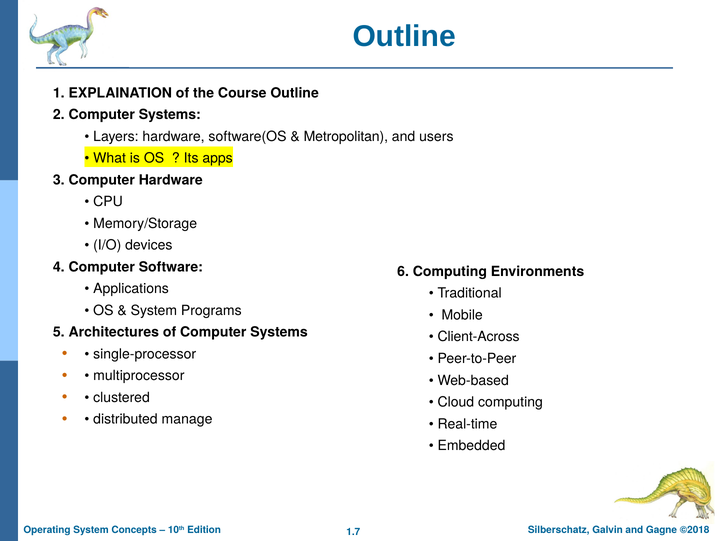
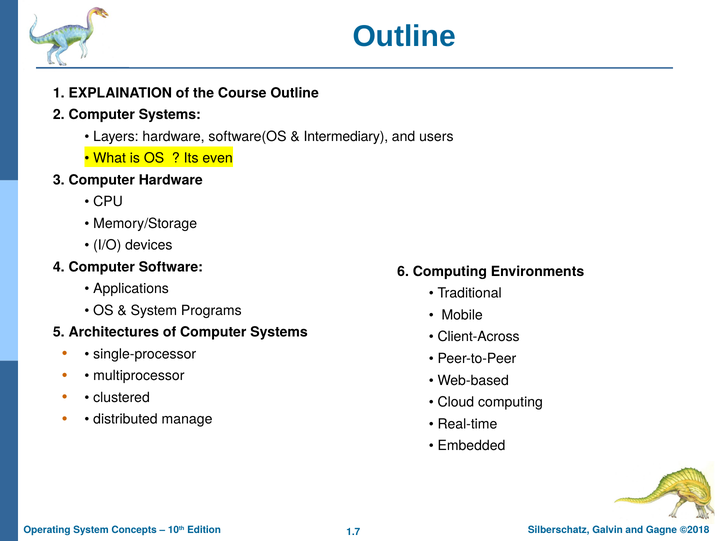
Metropolitan: Metropolitan -> Intermediary (346, 136)
apps: apps -> even (218, 158)
